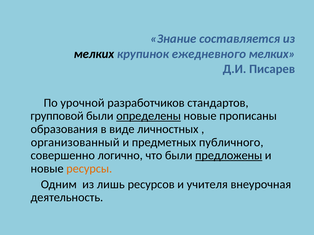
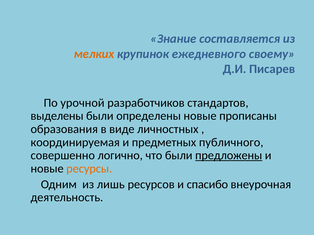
мелких colour: black -> orange (94, 54)
ежедневного мелких: мелких -> своему (272, 54)
групповой: групповой -> выделены (57, 116)
определены underline: present -> none (149, 116)
организованный: организованный -> координируемая (75, 143)
учителя: учителя -> спасибо (207, 185)
